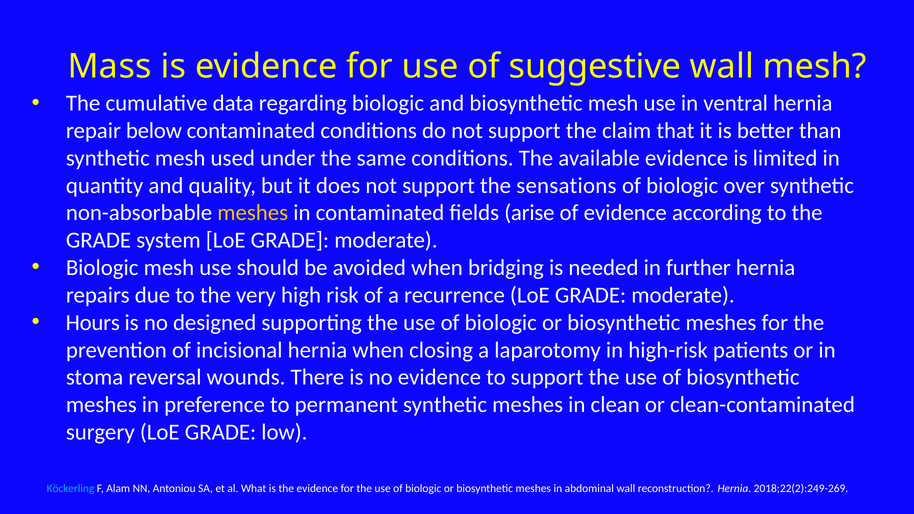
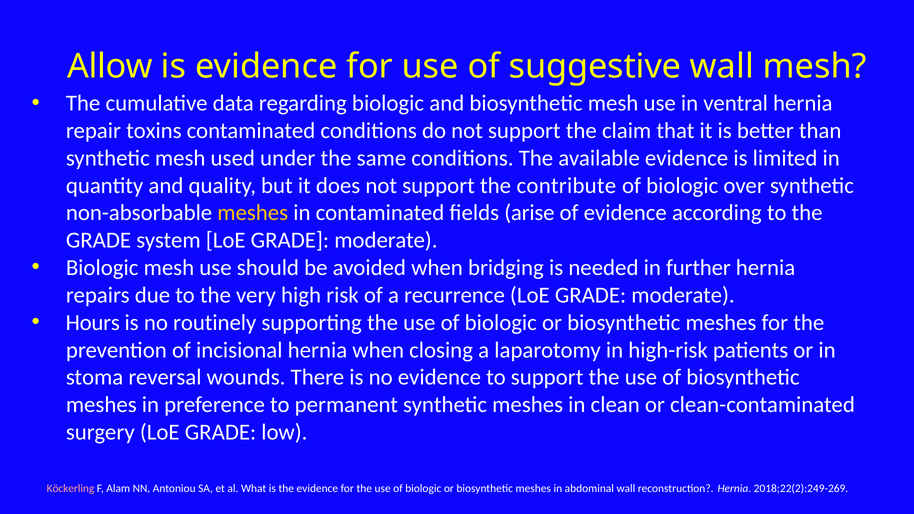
Mass: Mass -> Allow (110, 66)
below: below -> toxins (154, 131)
sensations: sensations -> contribute (566, 186)
designed: designed -> routinely (215, 323)
Köckerling colour: light blue -> pink (70, 489)
